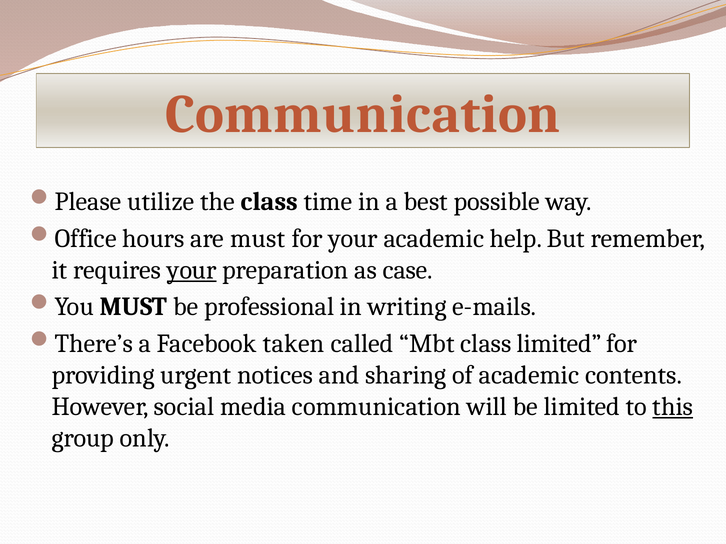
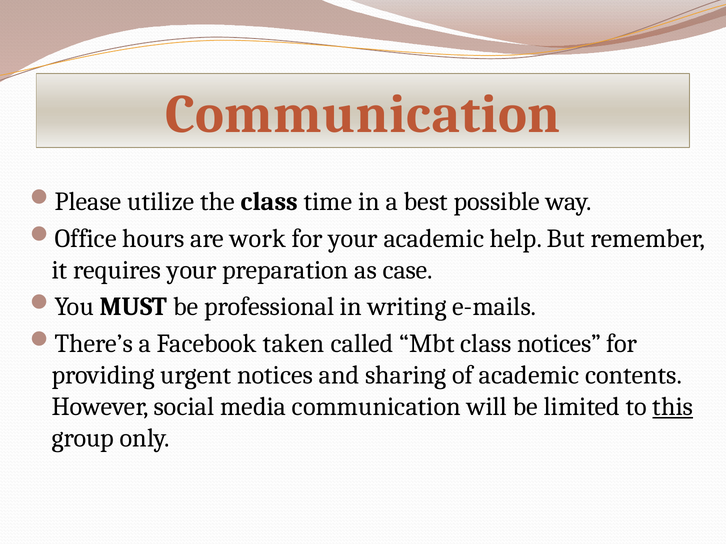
are must: must -> work (258, 239)
your underline: present -> none (192, 270)
class limited: limited -> notices (559, 344)
